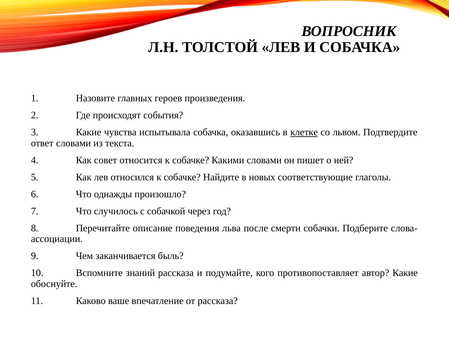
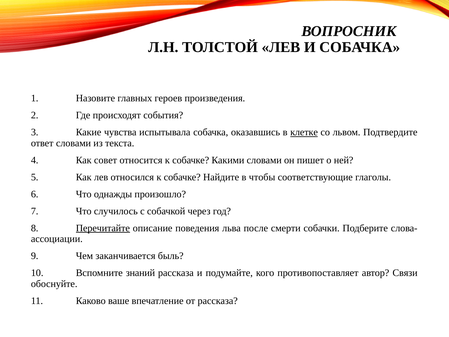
новых: новых -> чтобы (262, 177)
Перечитайте underline: none -> present (103, 228)
автор Какие: Какие -> Связи (405, 273)
